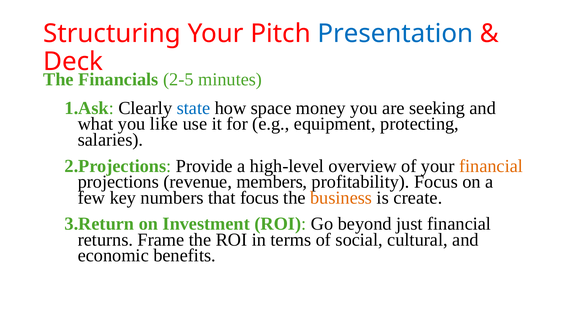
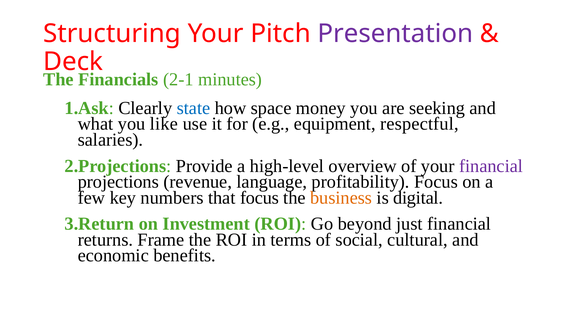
Presentation colour: blue -> purple (395, 34)
2-5: 2-5 -> 2-1 (178, 79)
protecting: protecting -> respectful (419, 124)
financial colour: orange -> purple (491, 166)
members: members -> language (272, 182)
create: create -> digital (418, 198)
